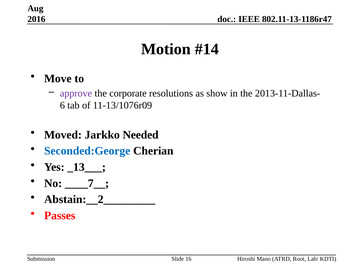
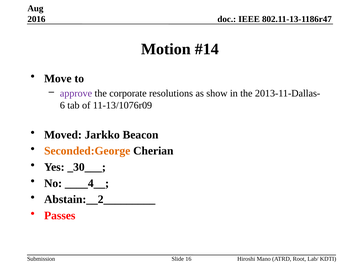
Needed: Needed -> Beacon (141, 135)
Seconded:George colour: blue -> orange (87, 151)
_13___: _13___ -> _30___ (87, 167)
____7__: ____7__ -> ____4__ (87, 183)
